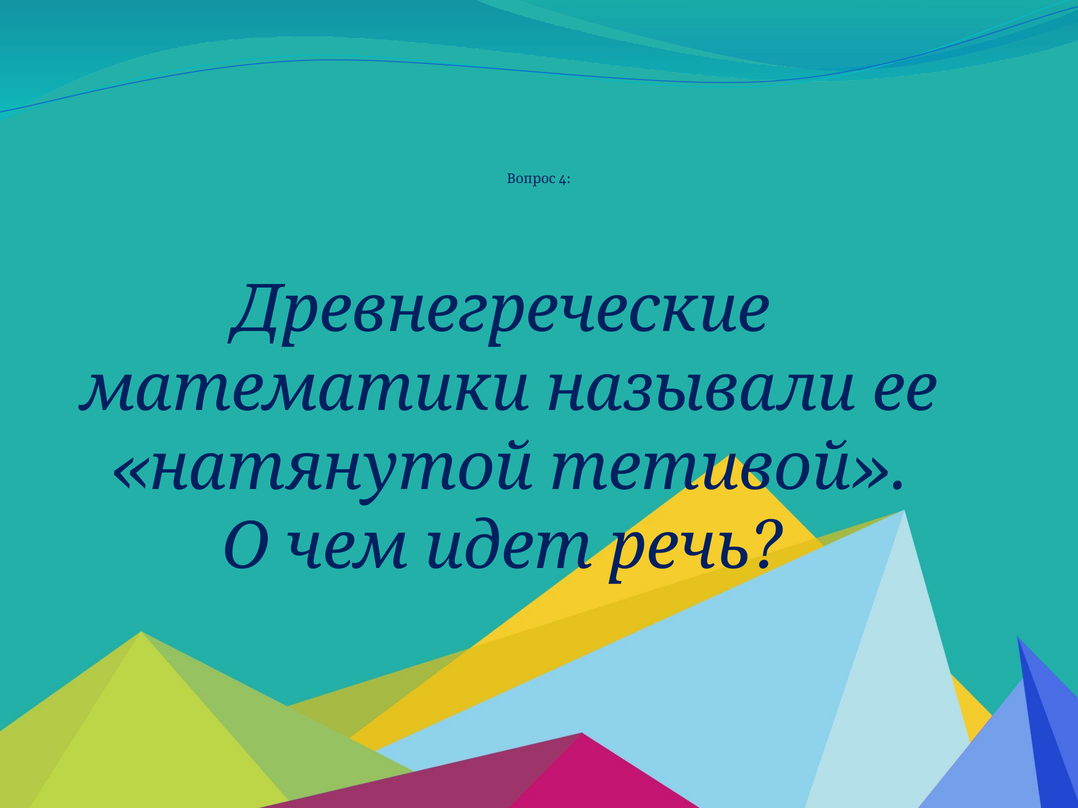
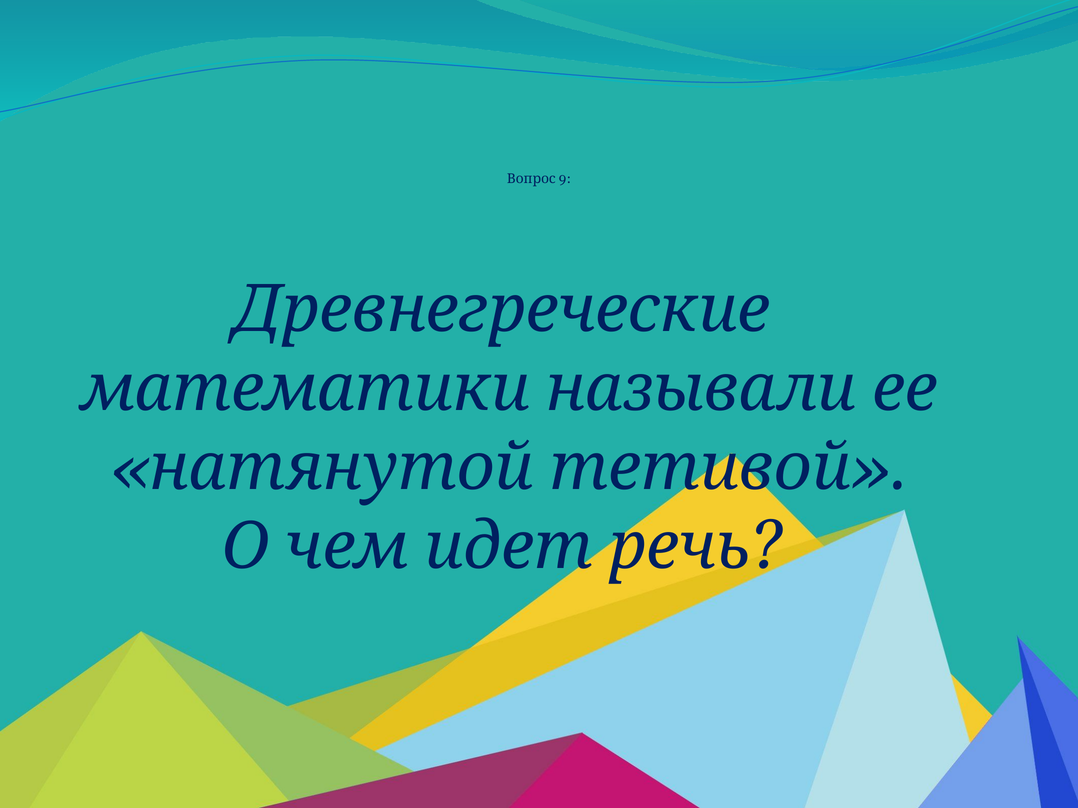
4: 4 -> 9 (565, 179)
